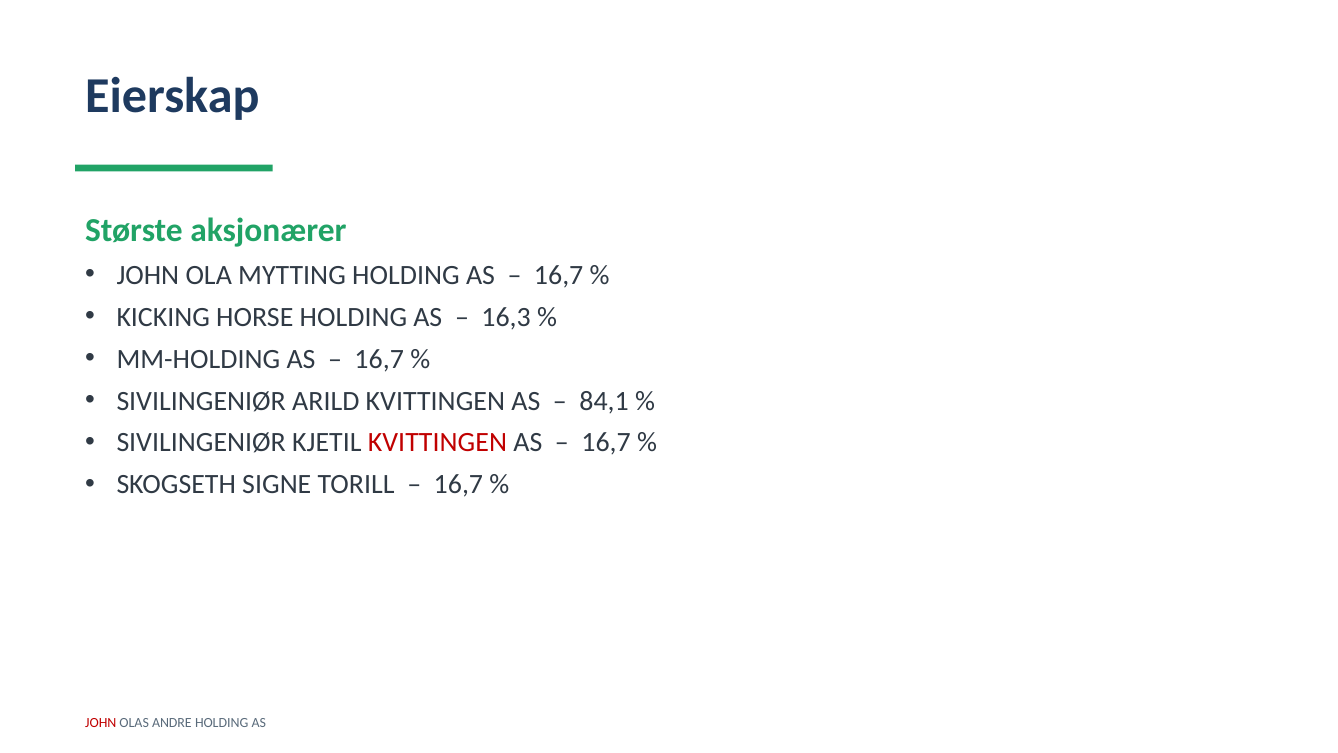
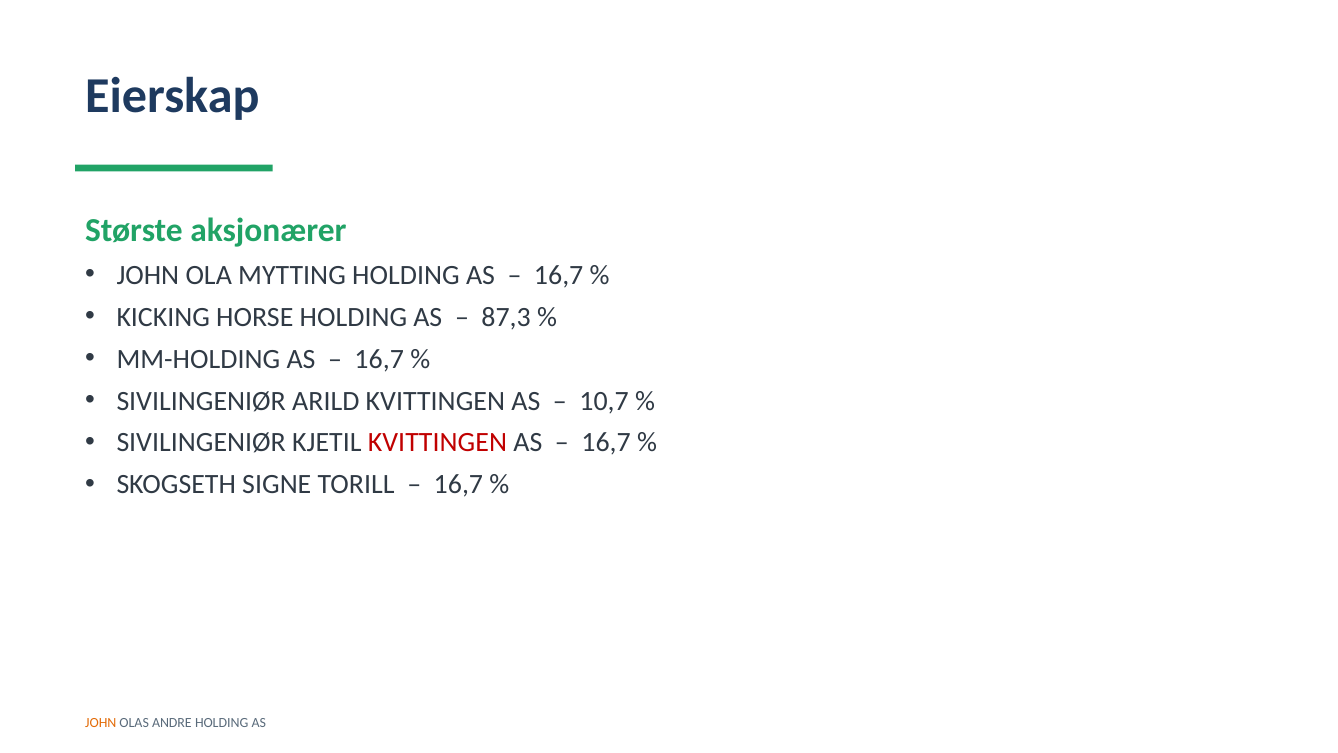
16,3: 16,3 -> 87,3 (506, 317)
84,1: 84,1 -> 10,7 (604, 401)
JOHN colour: red -> orange (101, 722)
